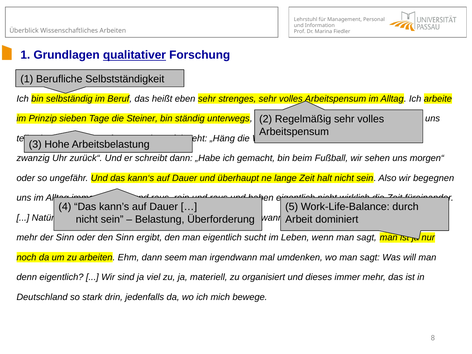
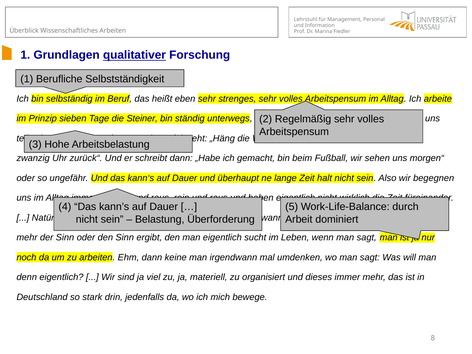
seem: seem -> keine (176, 257)
